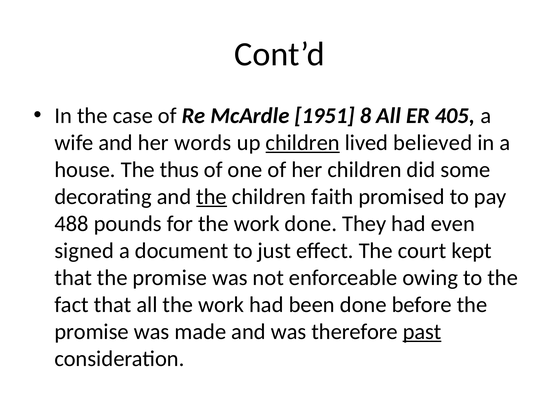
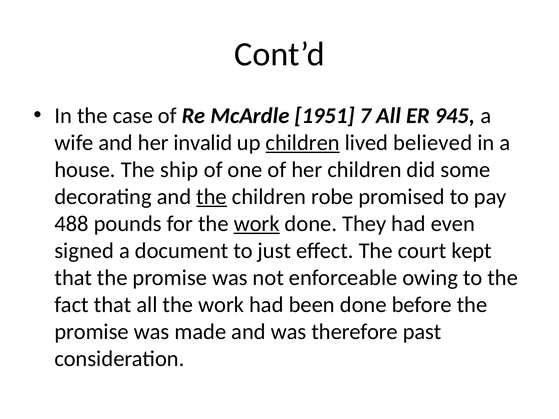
8: 8 -> 7 (366, 116)
405: 405 -> 945 (455, 116)
words: words -> invalid (203, 143)
thus: thus -> ship (179, 170)
faith: faith -> robe (332, 197)
work underline: none -> present (257, 224)
past underline: present -> none (422, 332)
